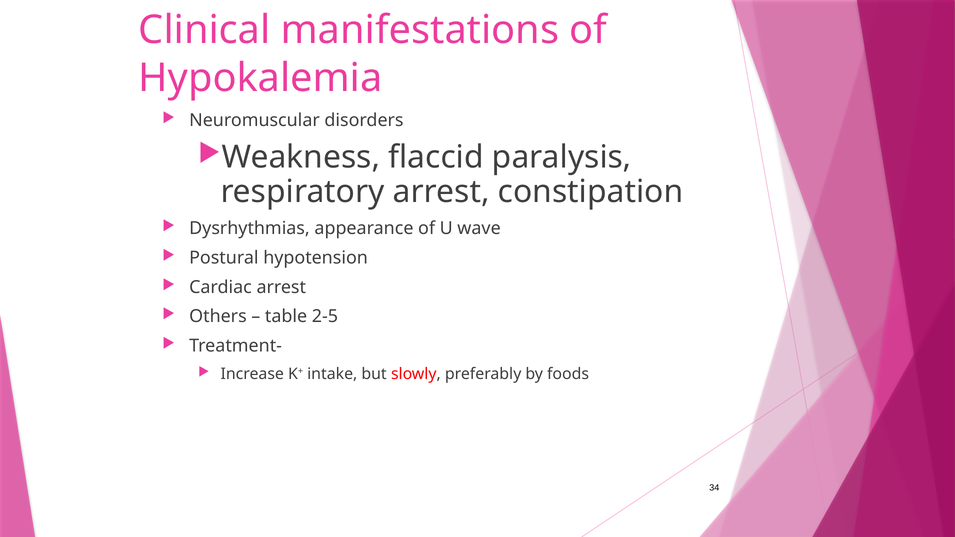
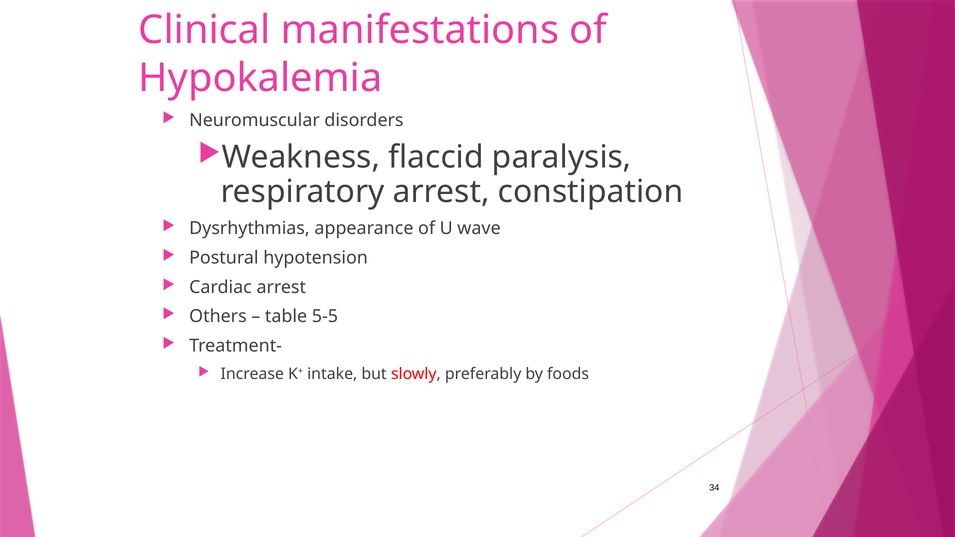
2-5: 2-5 -> 5-5 (325, 317)
